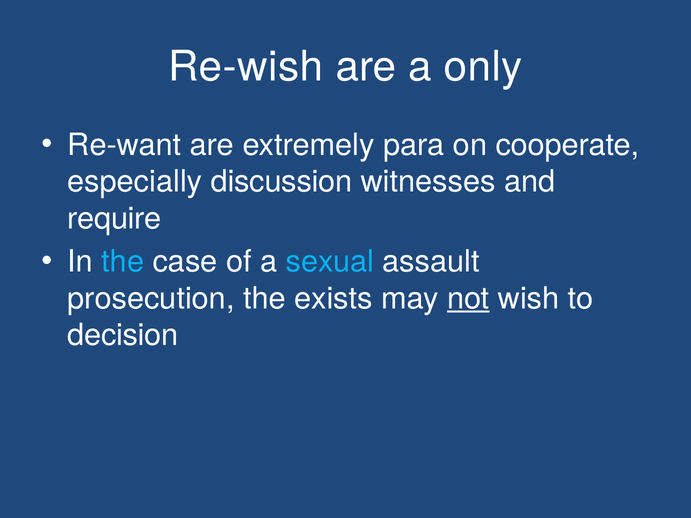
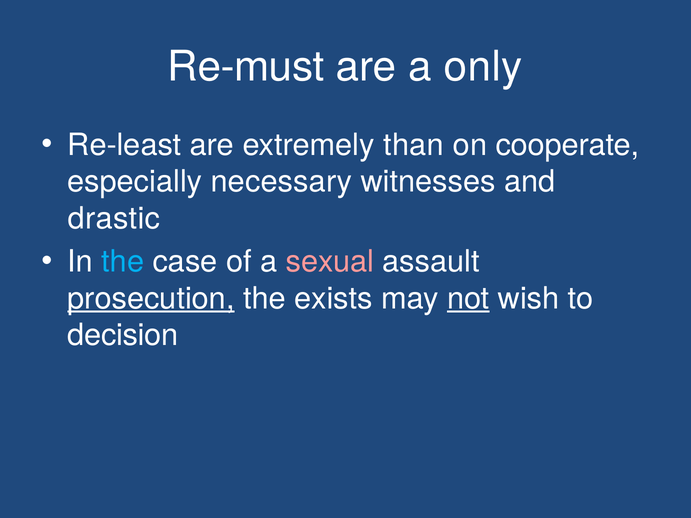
Re-wish: Re-wish -> Re-must (246, 67)
Re-want: Re-want -> Re-least (124, 145)
para: para -> than (414, 145)
discussion: discussion -> necessary (281, 182)
require: require -> drastic (114, 219)
sexual colour: light blue -> pink (330, 262)
prosecution underline: none -> present (151, 299)
